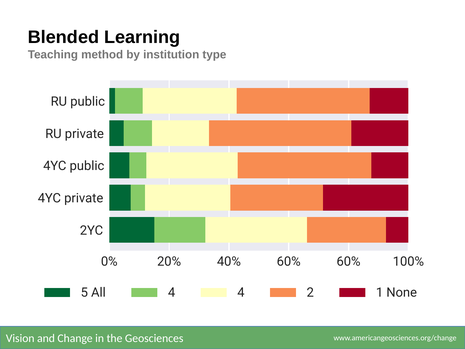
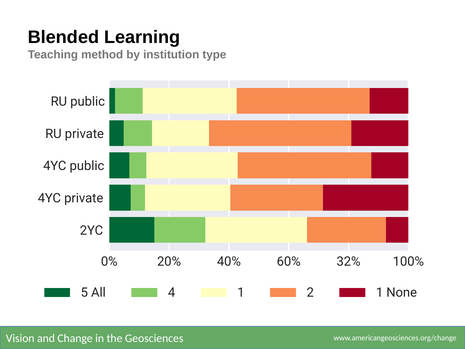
60% 60%: 60% -> 32% (349, 261)
4 4: 4 -> 1 (241, 292)
